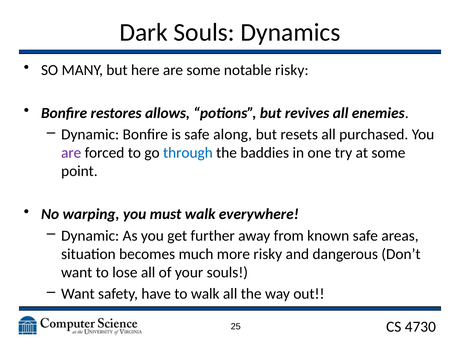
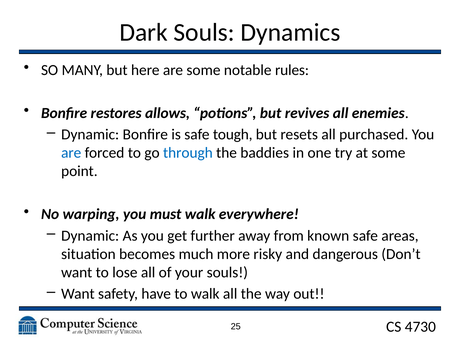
notable risky: risky -> rules (292, 70)
along: along -> tough (233, 134)
are colour: purple -> blue (71, 153)
